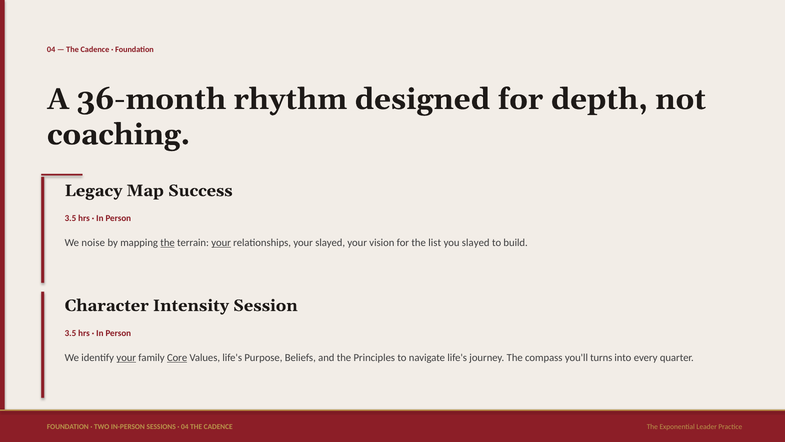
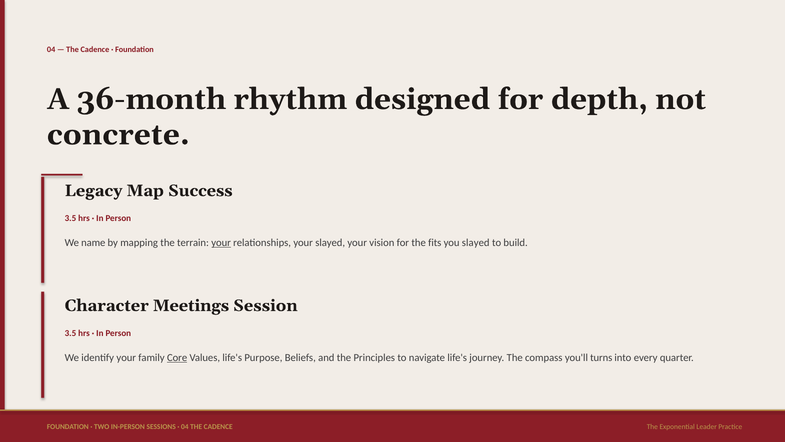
coaching: coaching -> concrete (118, 134)
noise: noise -> name (93, 243)
the underline: present -> none (168, 243)
list: list -> fits (435, 243)
Intensity: Intensity -> Meetings (191, 305)
your underline: present -> none (126, 357)
